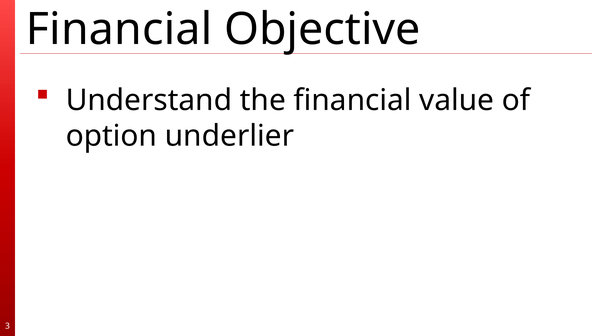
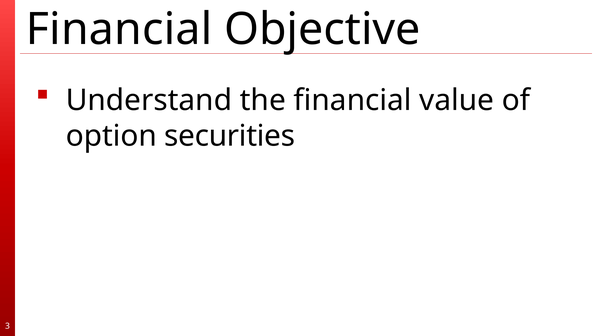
underlier: underlier -> securities (230, 136)
